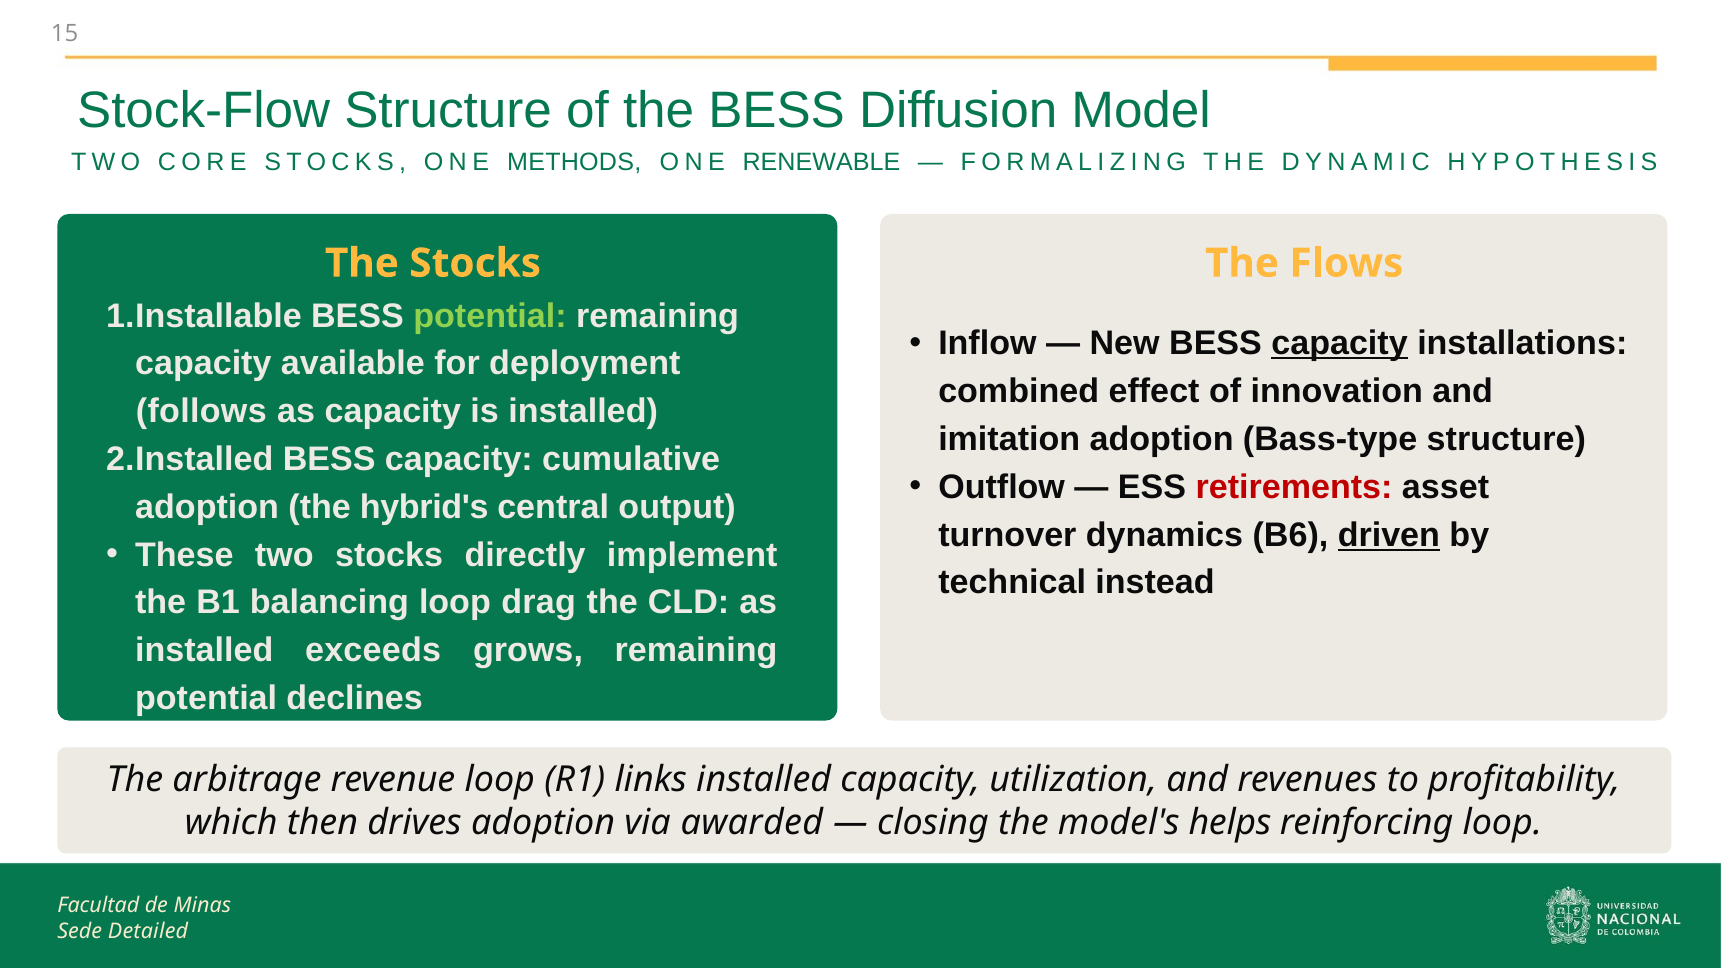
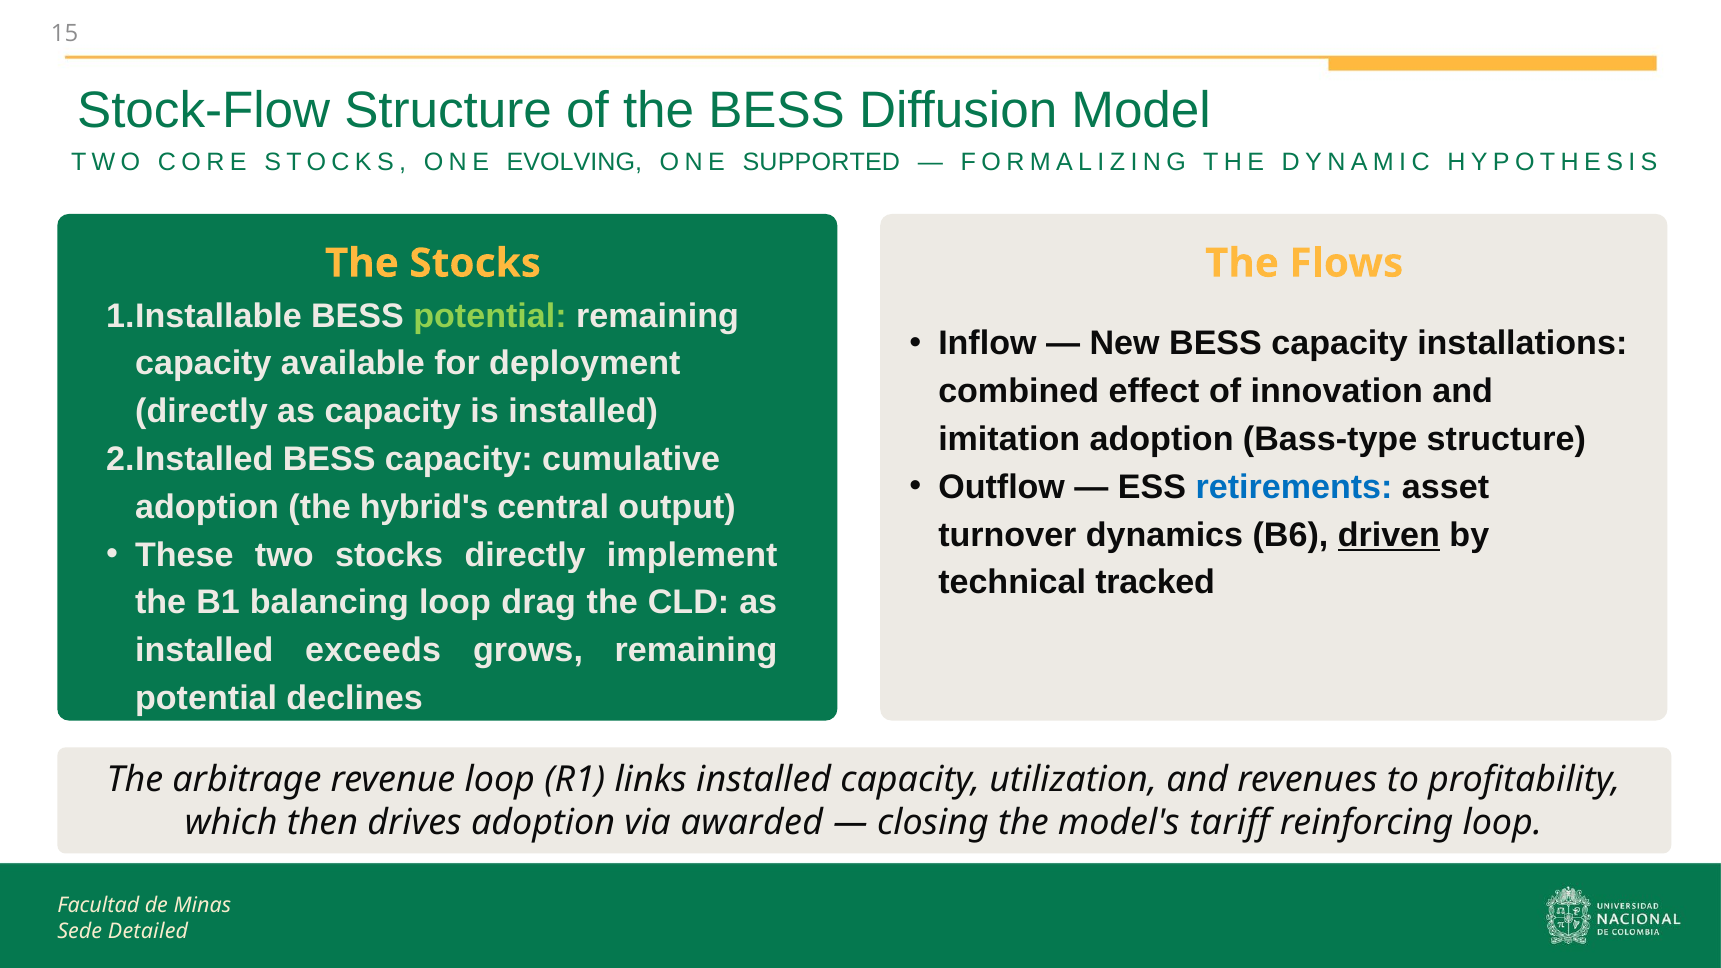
METHODS: METHODS -> EVOLVING (574, 162)
RENEWABLE: RENEWABLE -> SUPPORTED (821, 162)
capacity underline: present -> none (1340, 344)
follows: follows -> directly (201, 412)
retirements colour: red -> blue (1294, 487)
instead: instead -> tracked (1155, 583)
helps: helps -> tariff (1230, 823)
